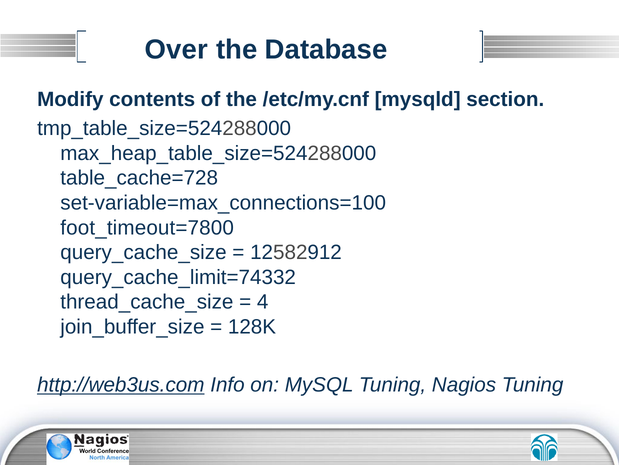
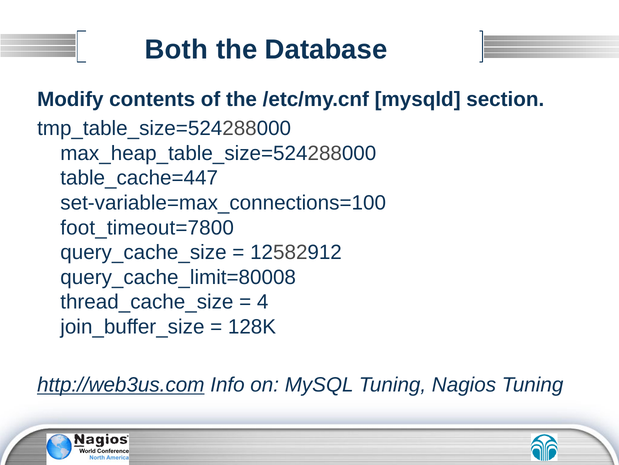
Over: Over -> Both (176, 49)
table_cache=728: table_cache=728 -> table_cache=447 (139, 178)
query_cache_limit=74332: query_cache_limit=74332 -> query_cache_limit=80008 (178, 277)
